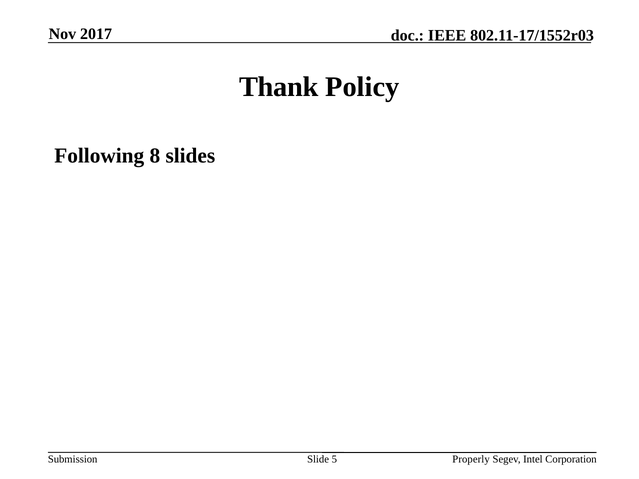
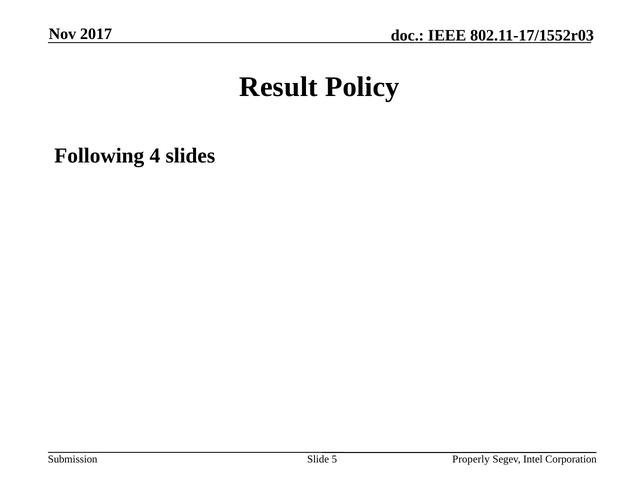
Thank: Thank -> Result (279, 87)
8: 8 -> 4 (155, 156)
